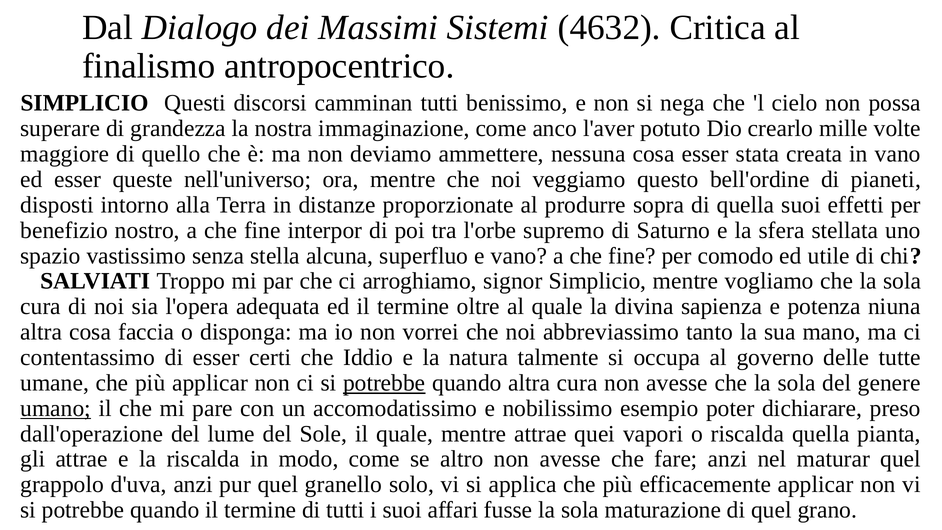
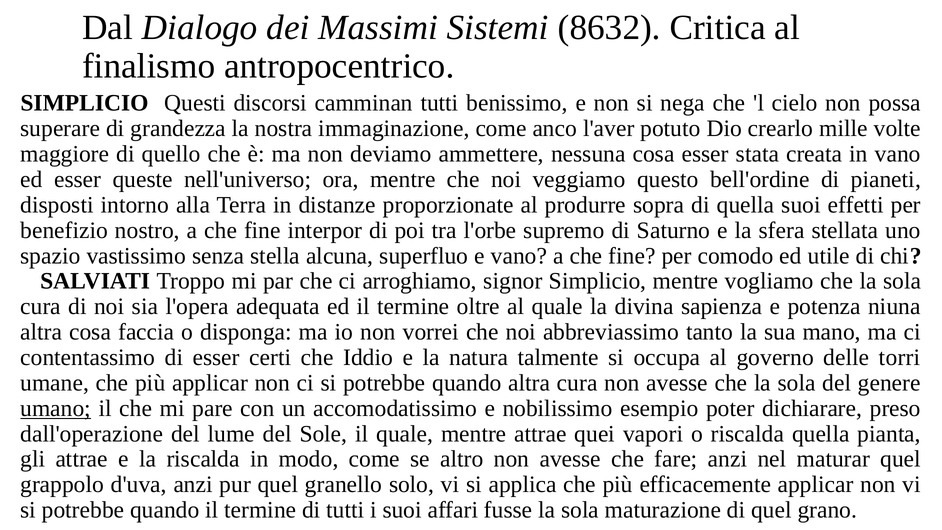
4632: 4632 -> 8632 (609, 28)
tutte: tutte -> torri (900, 357)
potrebbe underline: present -> none (384, 383)
